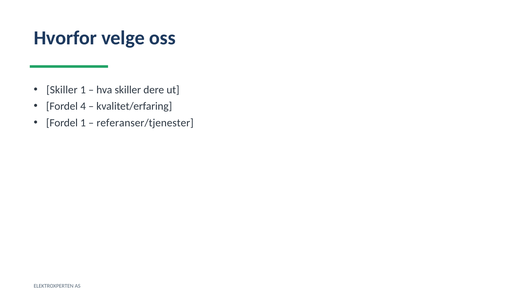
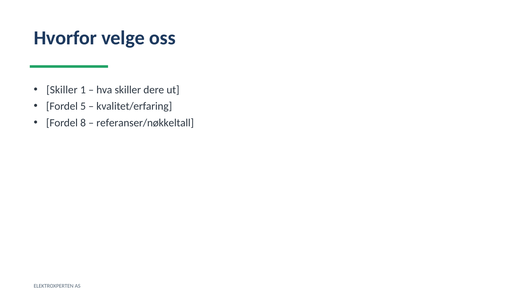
4: 4 -> 5 (83, 106)
Fordel 1: 1 -> 8 (83, 123)
referanser/tjenester: referanser/tjenester -> referanser/nøkkeltall (145, 123)
